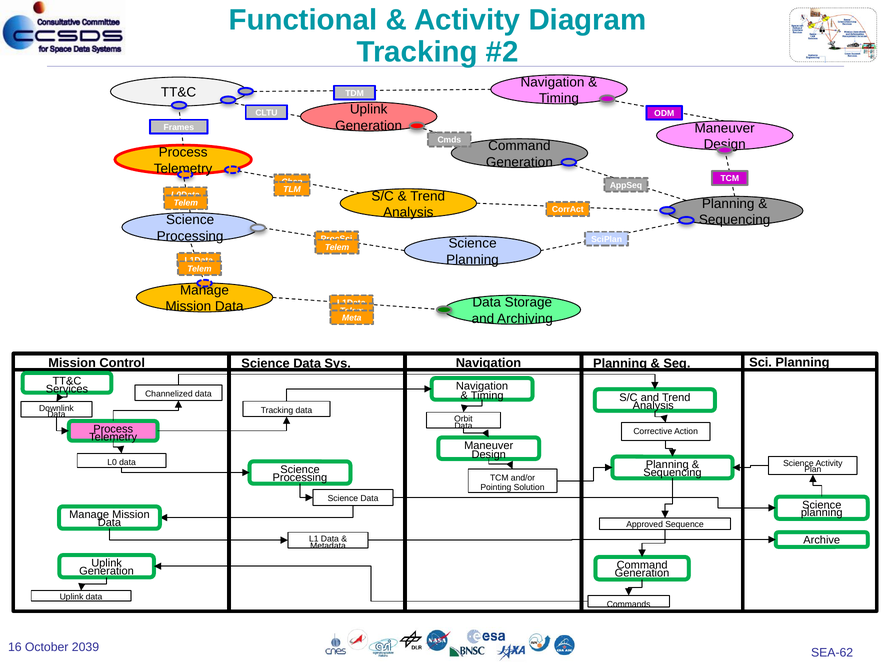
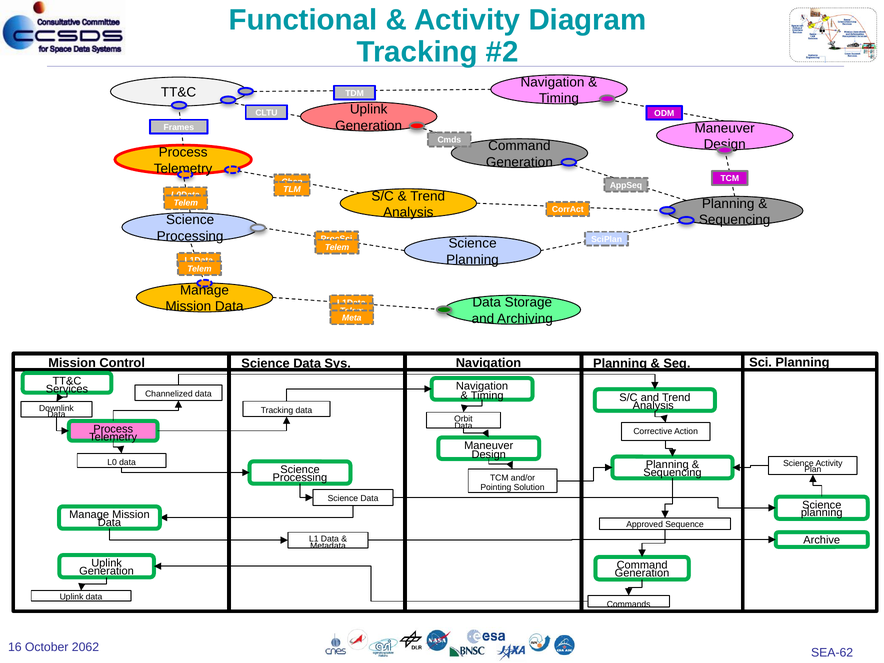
2039: 2039 -> 2062 (85, 647)
